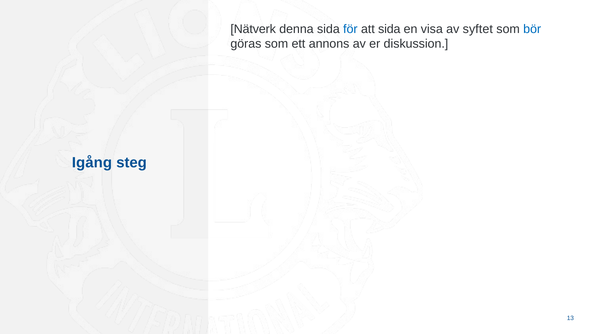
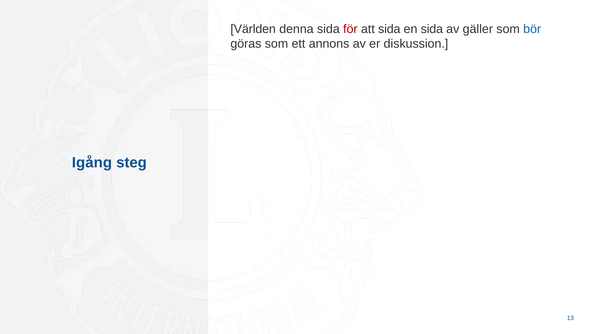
Nätverk: Nätverk -> Världen (253, 29)
för colour: blue -> red (350, 29)
en visa: visa -> sida (432, 29)
syftet: syftet -> gäller (478, 29)
